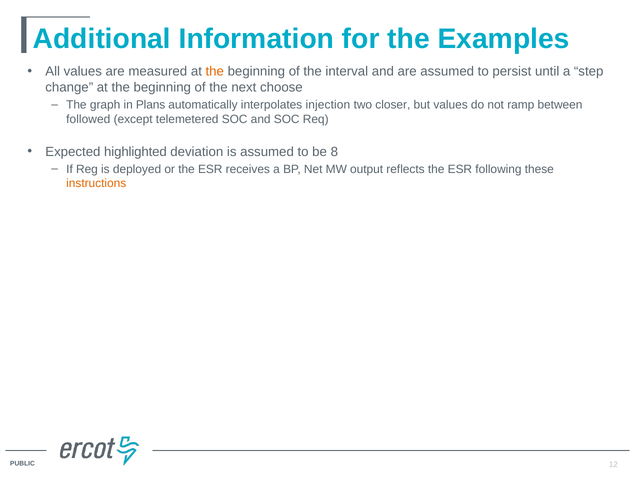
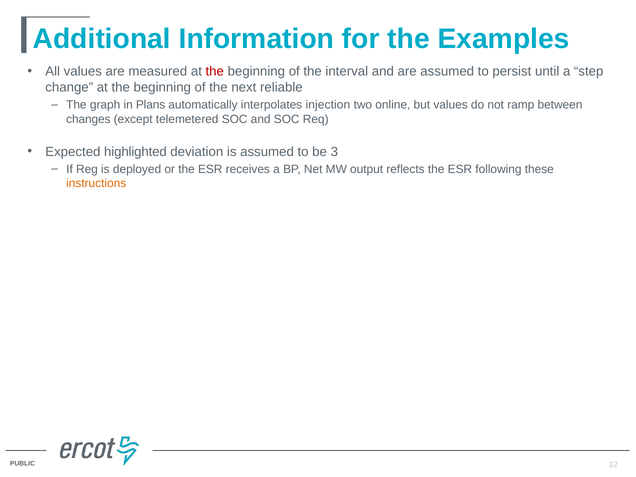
the colour: orange -> red (215, 71)
choose: choose -> reliable (281, 87)
closer: closer -> online (393, 105)
followed: followed -> changes (88, 119)
8: 8 -> 3 (334, 152)
